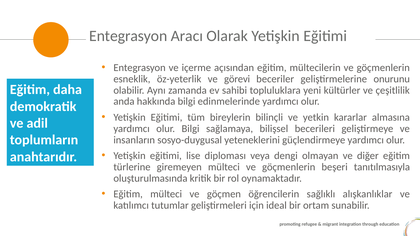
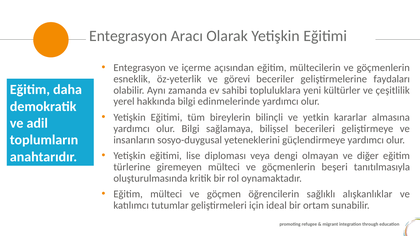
onurunu: onurunu -> faydaları (392, 79)
anda: anda -> yerel (124, 102)
